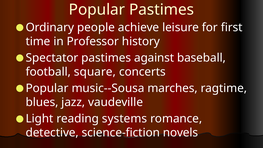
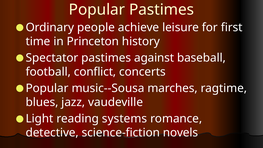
Professor: Professor -> Princeton (93, 41)
square: square -> conflict (95, 72)
